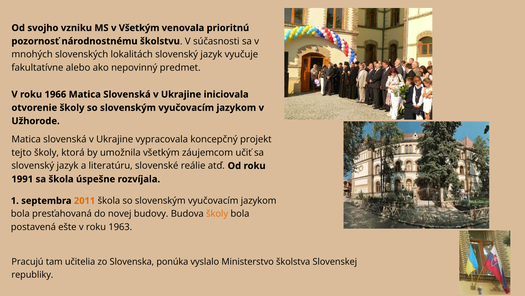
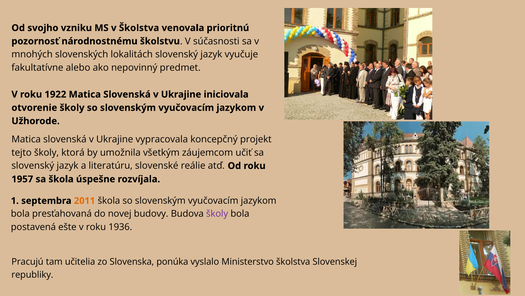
v Všetkým: Všetkým -> Školstva (139, 28)
1966: 1966 -> 1922 (55, 94)
1991: 1991 -> 1957 (22, 179)
školy colour: orange -> purple (217, 213)
1963: 1963 -> 1936 (120, 226)
